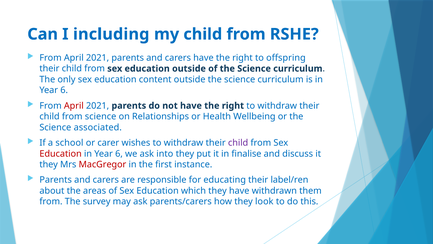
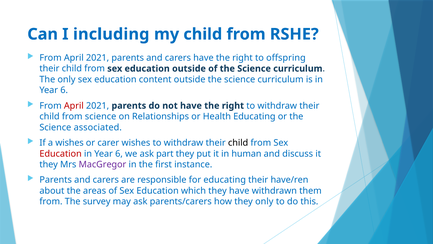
Health Wellbeing: Wellbeing -> Educating (254, 116)
a school: school -> wishes (70, 143)
child colour: purple -> black (238, 143)
into: into -> part (165, 153)
finalise: finalise -> human (246, 153)
MacGregor colour: red -> purple (102, 164)
label/ren: label/ren -> have/ren (289, 180)
they look: look -> only (264, 201)
